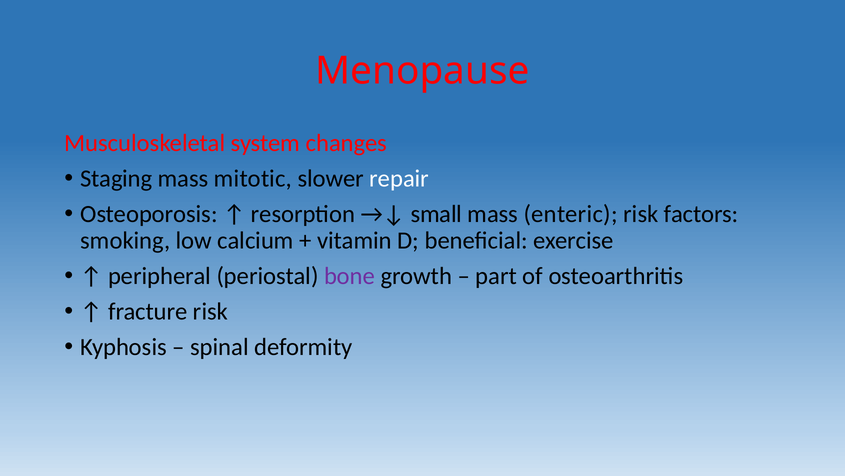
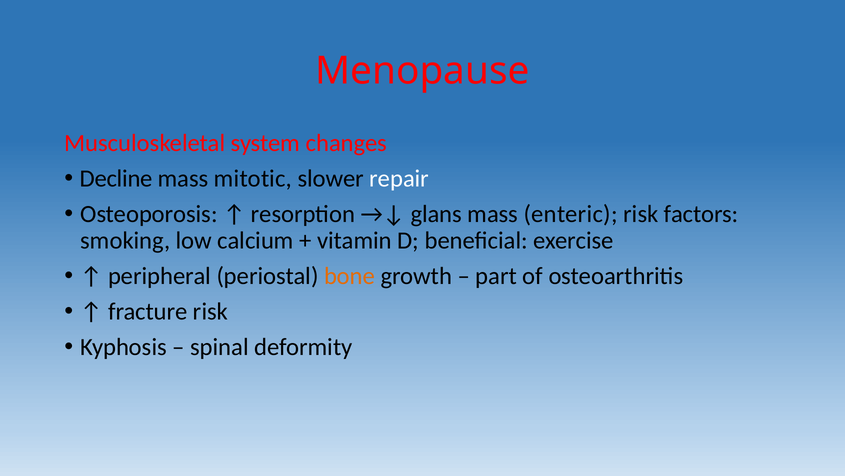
Staging: Staging -> Decline (116, 178)
small: small -> glans (436, 214)
bone colour: purple -> orange (350, 276)
